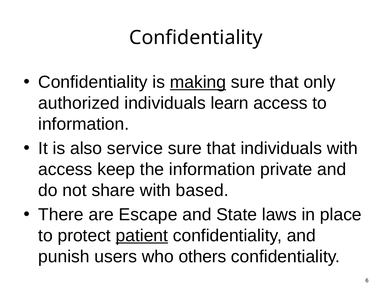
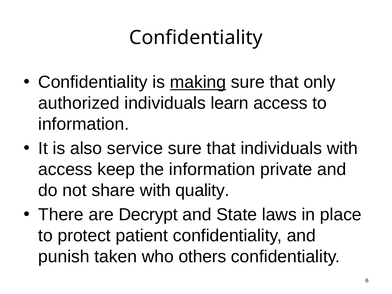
based: based -> quality (202, 190)
Escape: Escape -> Decrypt (148, 215)
patient underline: present -> none (142, 236)
users: users -> taken (116, 257)
